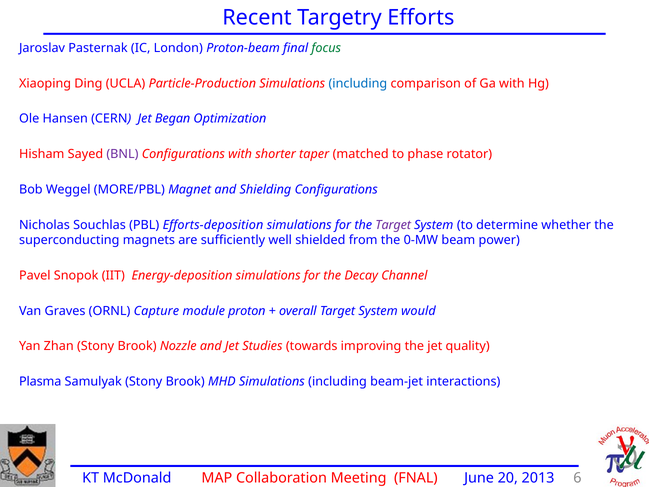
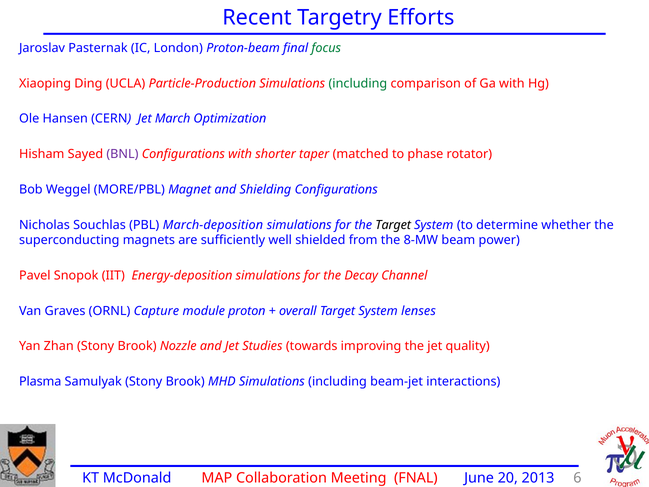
including colour: blue -> green (358, 83)
Began: Began -> March (173, 119)
Efforts-deposition: Efforts-deposition -> March-deposition (213, 225)
Target colour: purple -> black (393, 225)
0-MW: 0-MW -> 8-MW (421, 240)
would: would -> lenses (419, 311)
